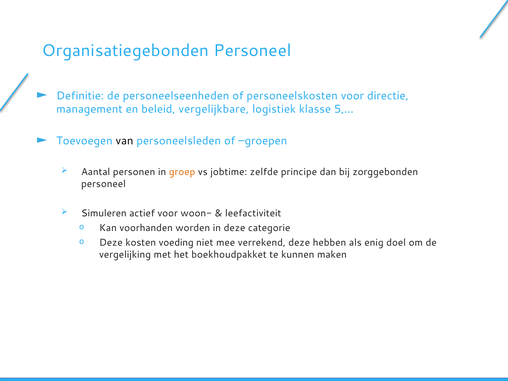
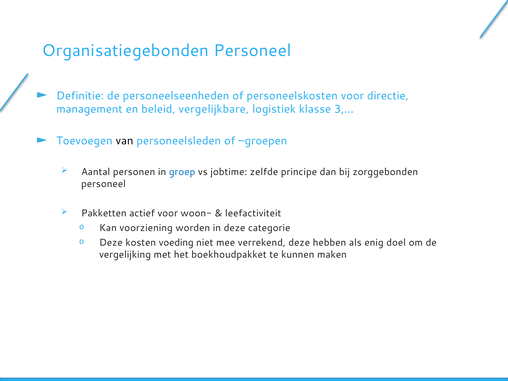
5,…: 5,… -> 3,… (344, 109)
groep colour: orange -> blue (182, 172)
Simuleren: Simuleren -> Pakketten (104, 213)
voorhanden: voorhanden -> voorziening (146, 228)
